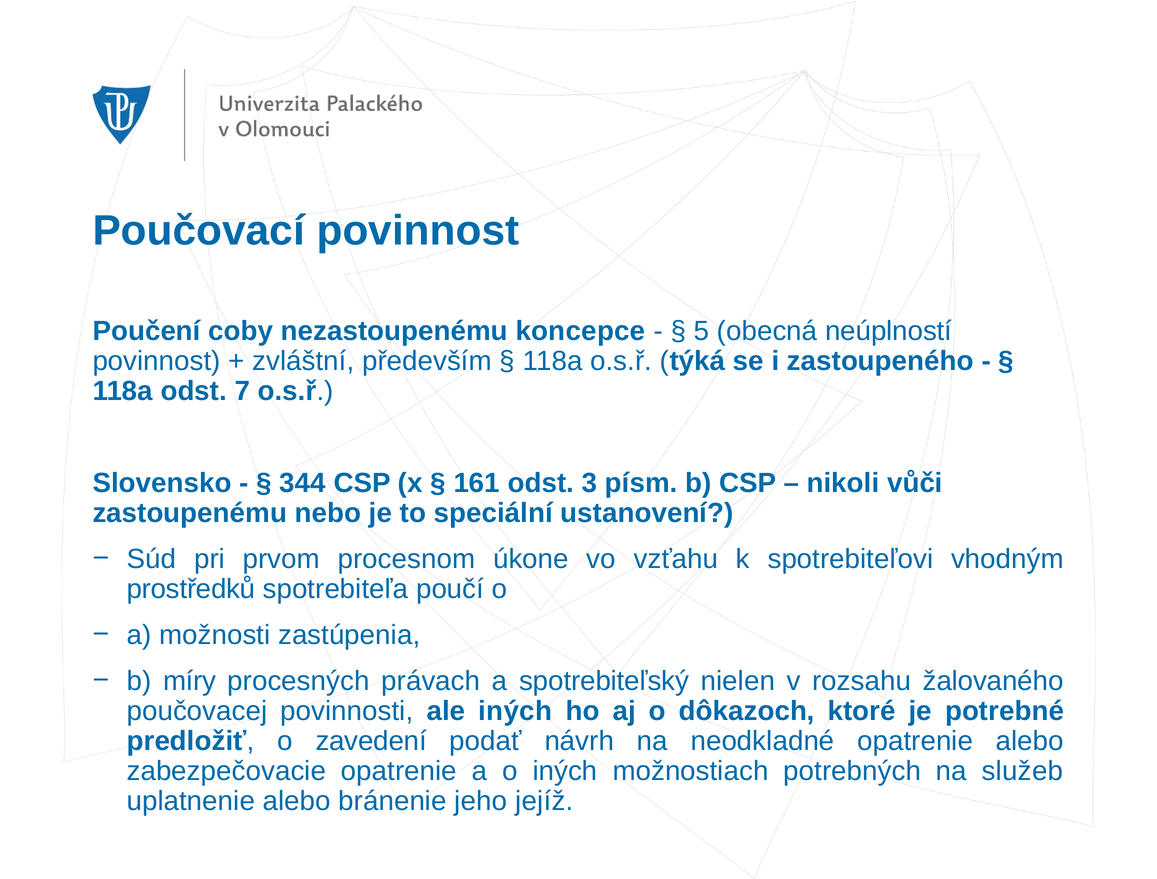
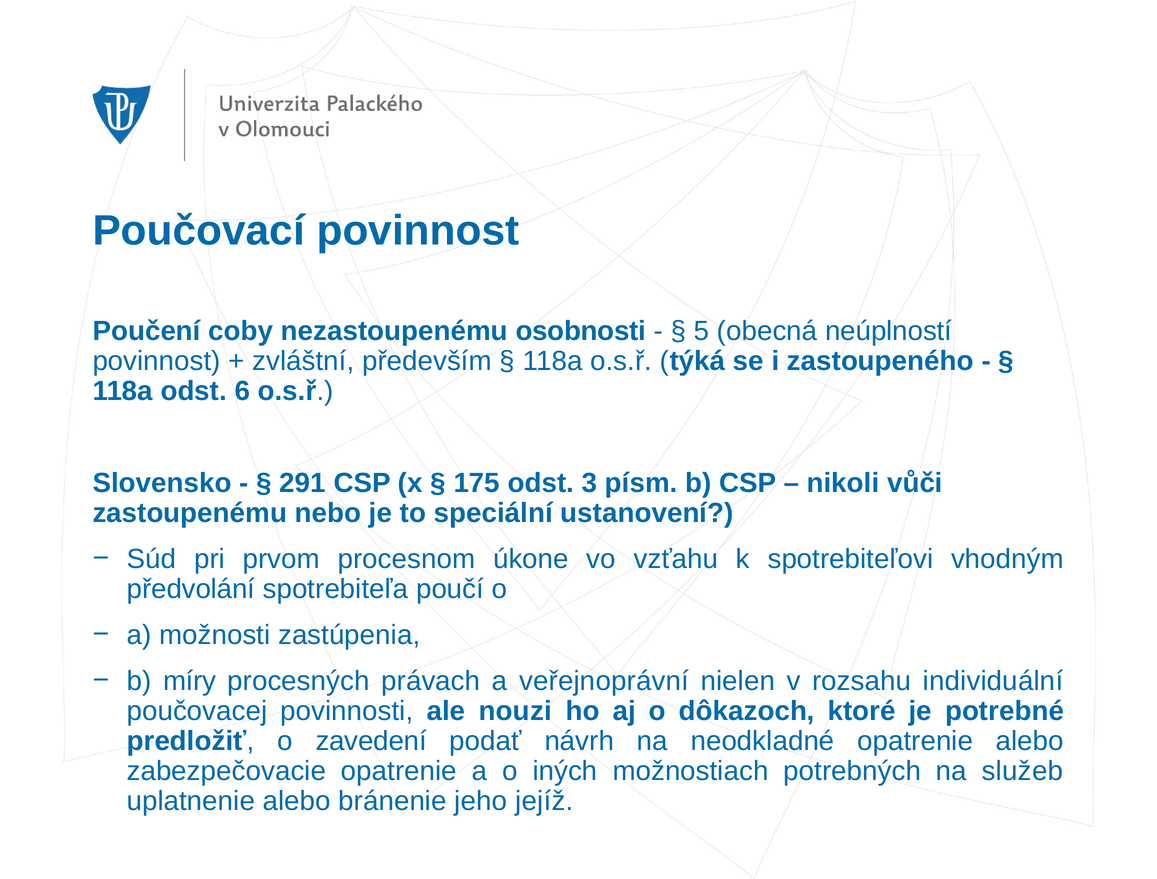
koncepce: koncepce -> osobnosti (581, 331)
7: 7 -> 6 (242, 391)
344: 344 -> 291 (302, 483)
161: 161 -> 175 (477, 483)
prostředků: prostředků -> předvolání (191, 589)
spotrebiteľský: spotrebiteľský -> veřejnoprávní (604, 681)
žalovaného: žalovaného -> individuální (993, 681)
ale iných: iných -> nouzi (515, 711)
